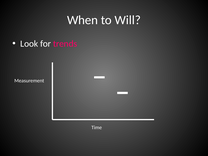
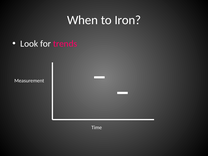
Will: Will -> Iron (128, 20)
